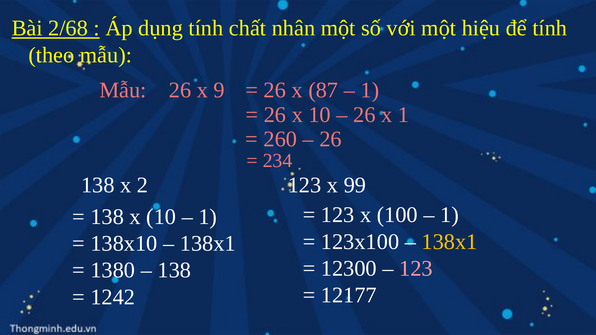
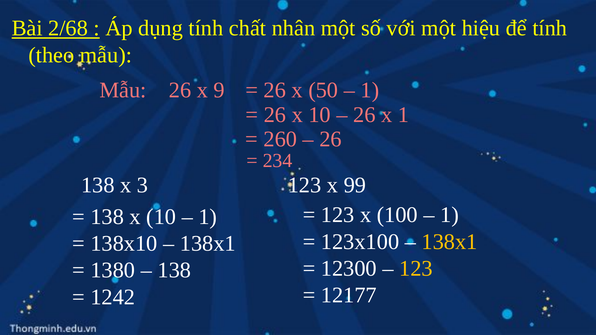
87: 87 -> 50 (323, 90)
2: 2 -> 3 (143, 185)
123 colour: pink -> yellow (416, 269)
